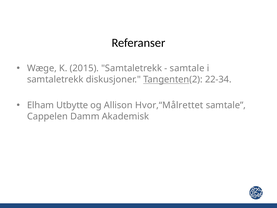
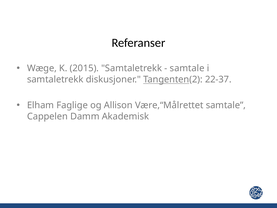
22-34: 22-34 -> 22-37 (218, 79)
Utbytte: Utbytte -> Faglige (72, 105)
Hvor,“Målrettet: Hvor,“Målrettet -> Være,“Målrettet (169, 105)
